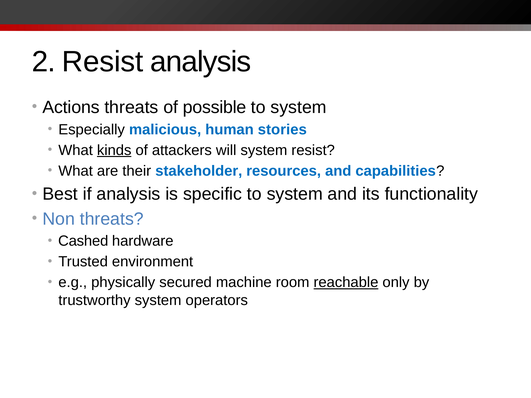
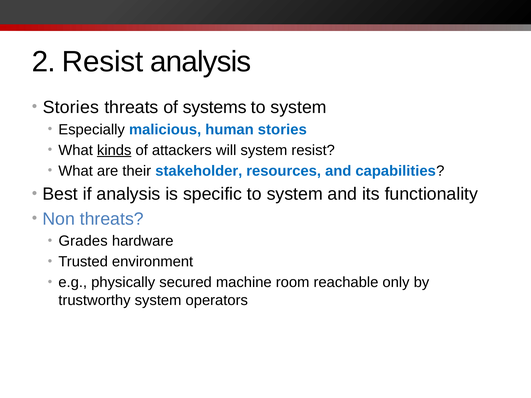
Actions: Actions -> Stories (71, 107)
possible: possible -> systems (215, 107)
Cashed: Cashed -> Grades (83, 241)
reachable underline: present -> none (346, 283)
